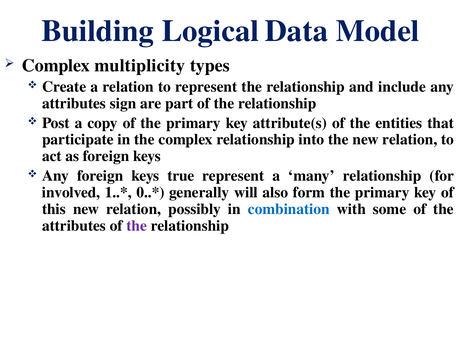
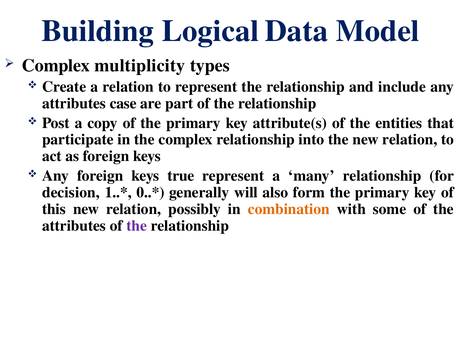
sign: sign -> case (123, 103)
involved: involved -> decision (71, 192)
combination colour: blue -> orange (289, 209)
